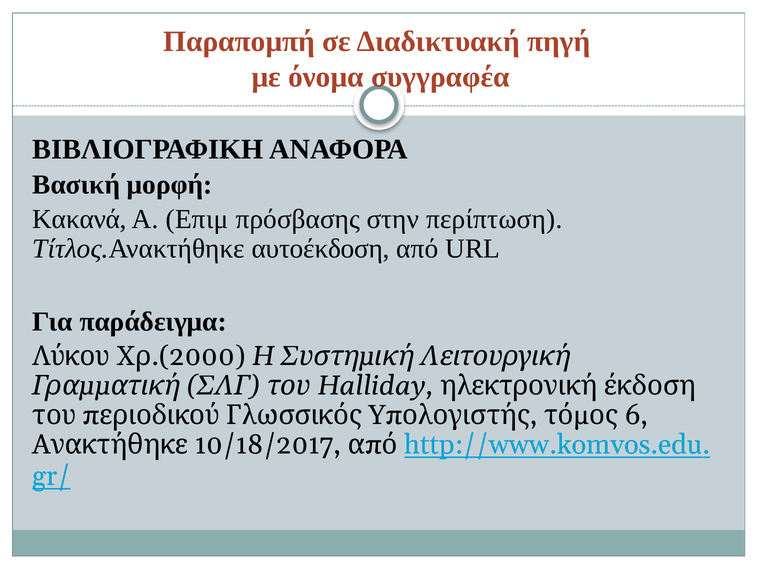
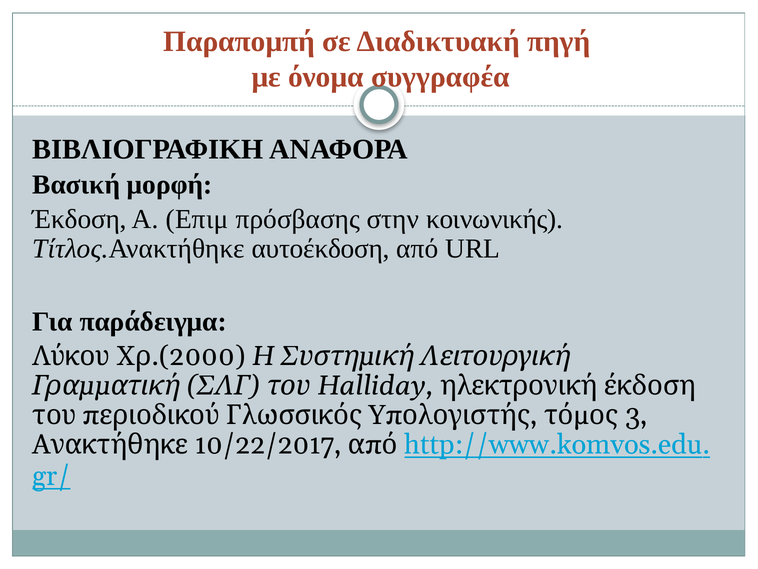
Κακανά: Κακανά -> Έκδοση (80, 219)
περίπτωση: περίπτωση -> κοινωνικής (495, 219)
6: 6 -> 3 (636, 415)
10/18/2017: 10/18/2017 -> 10/22/2017 (268, 445)
